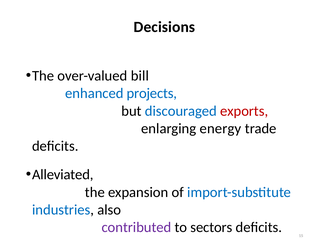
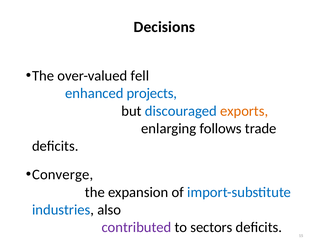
bill: bill -> fell (140, 76)
exports colour: red -> orange (244, 111)
energy: energy -> follows (221, 128)
Alleviated: Alleviated -> Converge (63, 174)
